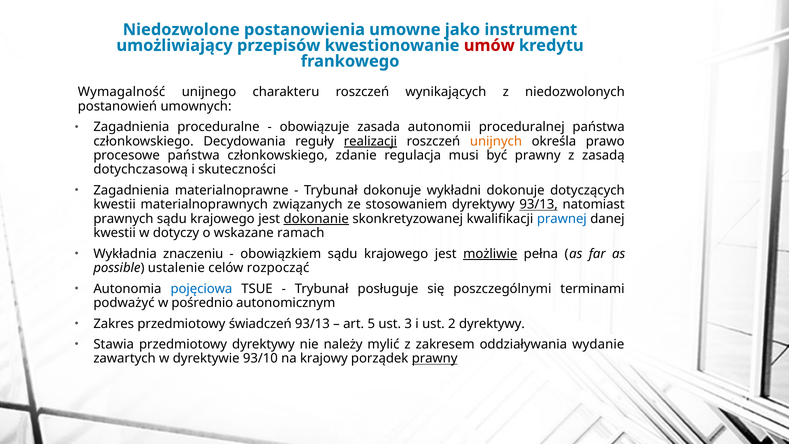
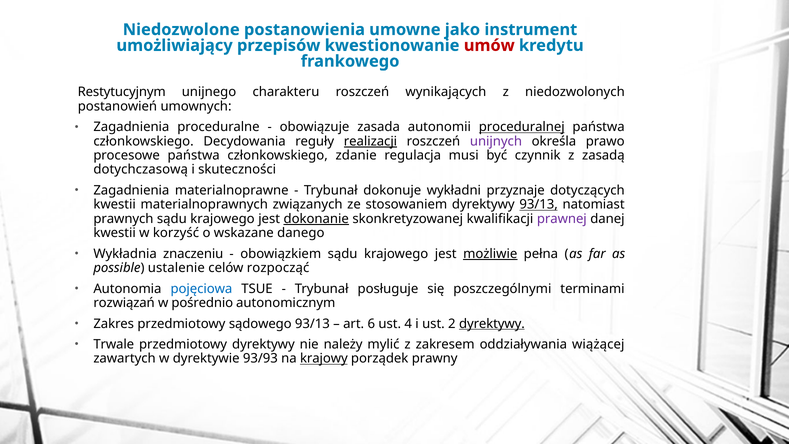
Wymagalność: Wymagalność -> Restytucyjnym (122, 92)
proceduralnej underline: none -> present (522, 127)
unijnych colour: orange -> purple (496, 141)
być prawny: prawny -> czynnik (538, 155)
wykładni dokonuje: dokonuje -> przyznaje (516, 190)
prawnej colour: blue -> purple (562, 219)
dotyczy: dotyczy -> korzyść (176, 233)
ramach: ramach -> danego (301, 233)
podważyć: podważyć -> rozwiązań (124, 303)
świadczeń: świadczeń -> sądowego (260, 324)
5: 5 -> 6 (371, 324)
3: 3 -> 4 (408, 324)
dyrektywy underline: none -> present (492, 324)
Stawia: Stawia -> Trwale (114, 344)
wydanie: wydanie -> wiążącej (598, 344)
93/10: 93/10 -> 93/93 (260, 359)
krajowy underline: none -> present (324, 359)
prawny underline: present -> none (435, 359)
